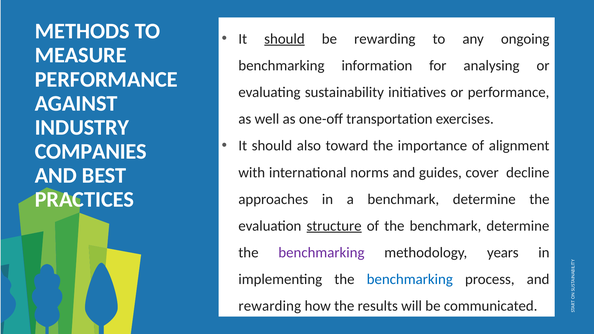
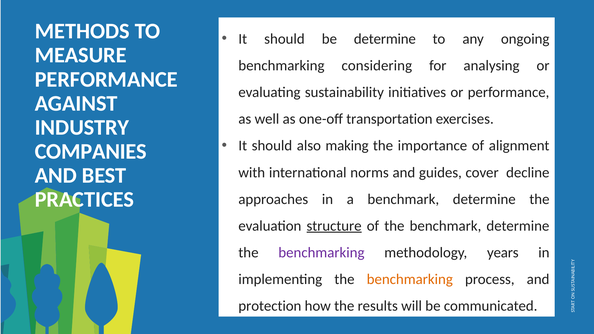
should underline: present -> none (284, 39)
be rewarding: rewarding -> determine (385, 39)
information: information -> considering (377, 66)
toward: toward -> making (347, 146)
benchmarking colour: blue -> orange (410, 279)
rewarding: rewarding -> protection (270, 306)
